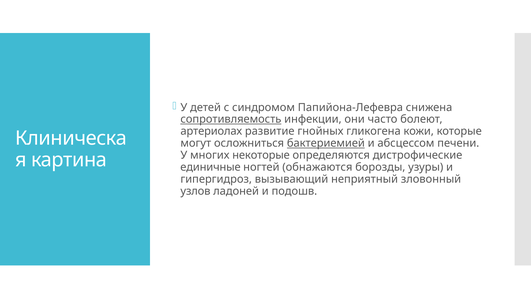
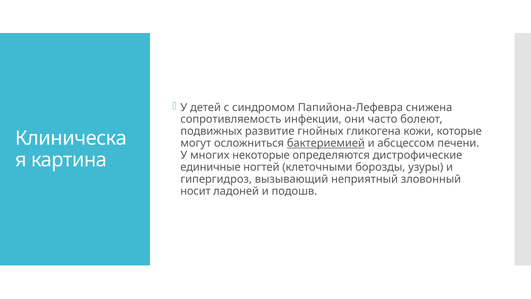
сопротивляемость underline: present -> none (231, 119)
артериолах: артериолах -> подвижных (211, 131)
обнажаются: обнажаются -> клеточными (317, 167)
узлов: узлов -> носит (195, 191)
